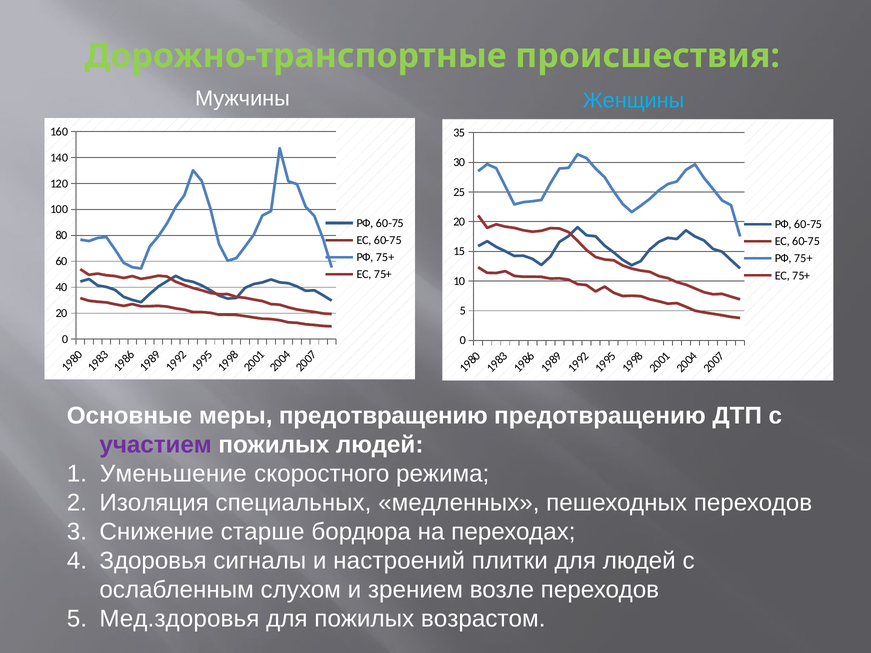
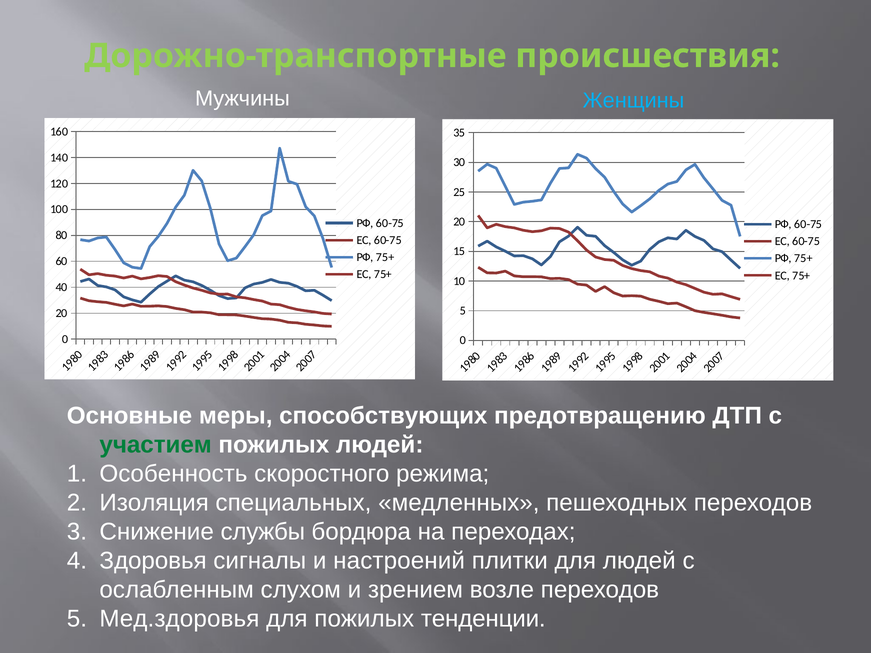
меры предотвращению: предотвращению -> способствующих (383, 416)
участием colour: purple -> green (156, 445)
Уменьшение: Уменьшение -> Особенность (173, 474)
старше: старше -> службы (263, 532)
возрастом: возрастом -> тенденции (483, 619)
